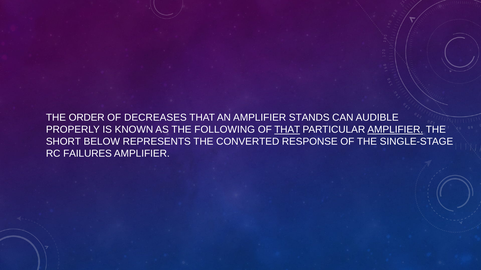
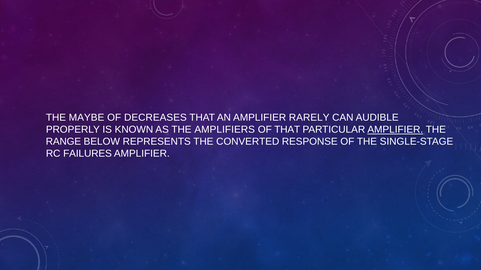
ORDER: ORDER -> MAYBE (87, 118)
STANDS: STANDS -> RARELY (309, 118)
FOLLOWING: FOLLOWING -> AMPLIFIERS (225, 130)
THAT underline: present -> none (287, 130)
SHORT: SHORT -> RANGE (63, 142)
